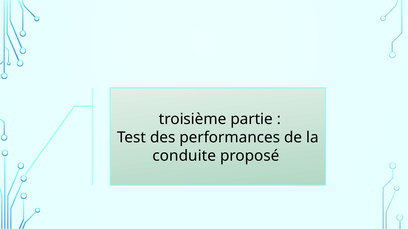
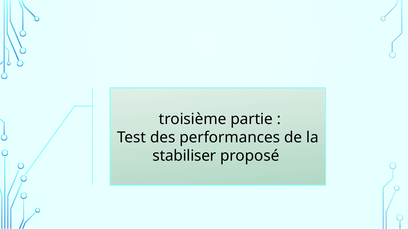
conduite: conduite -> stabiliser (184, 156)
